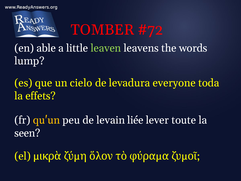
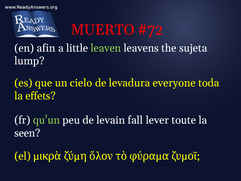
TOMBER: TOMBER -> MUERTO (103, 30)
able: able -> afin (46, 48)
words: words -> sujeta (193, 48)
qu'un colour: yellow -> light green (46, 120)
liée: liée -> fall (135, 120)
